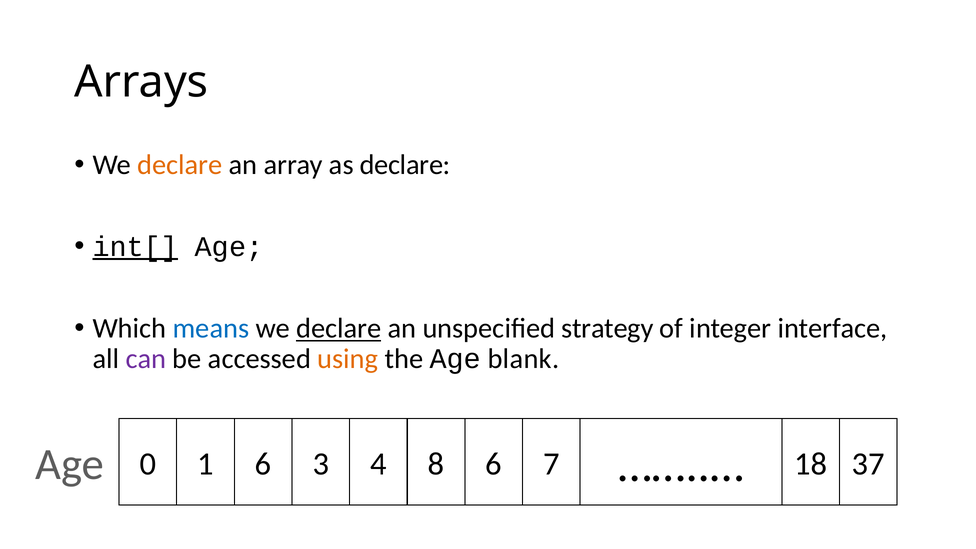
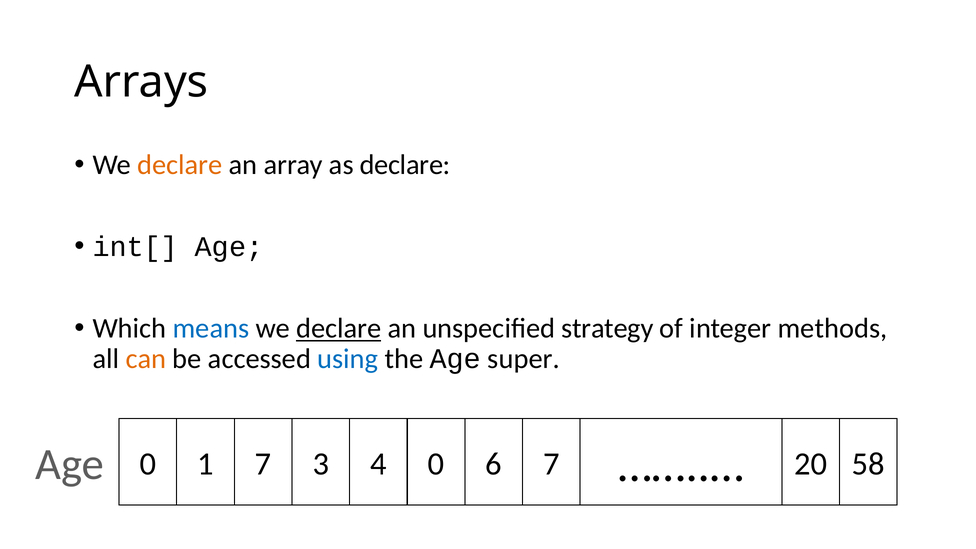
int[ underline: present -> none (135, 247)
interface: interface -> methods (833, 328)
can colour: purple -> orange (146, 359)
using colour: orange -> blue (348, 359)
blank: blank -> super (524, 359)
1 6: 6 -> 7 (263, 464)
4 8: 8 -> 0 (436, 464)
18: 18 -> 20 (811, 464)
37: 37 -> 58 (868, 464)
